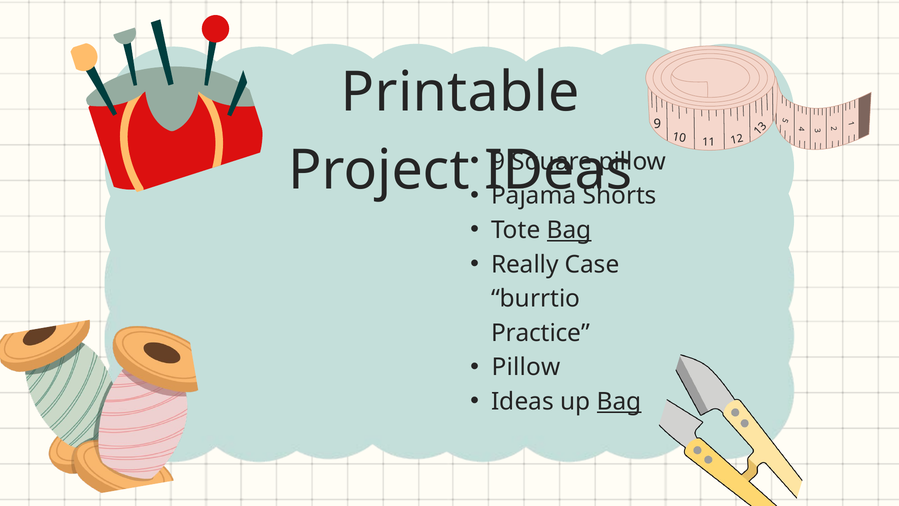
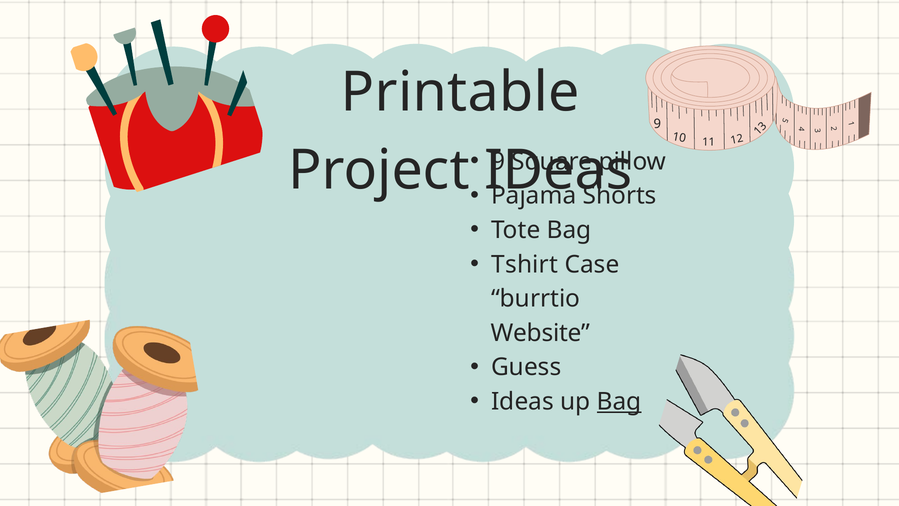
Bag underline: present -> none (569, 230)
Really: Really -> Tshirt (525, 264)
Practice: Practice -> Website (541, 333)
Pillow: Pillow -> Guess (526, 367)
